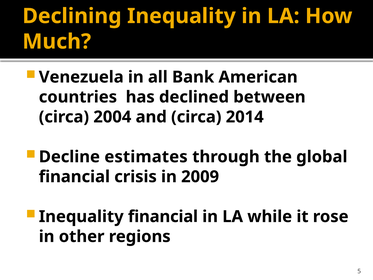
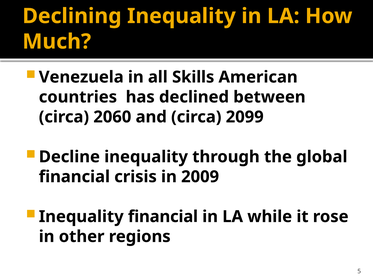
Bank: Bank -> Skills (193, 77)
2004: 2004 -> 2060 (112, 117)
2014: 2014 -> 2099 (245, 117)
Decline estimates: estimates -> inequality (146, 157)
